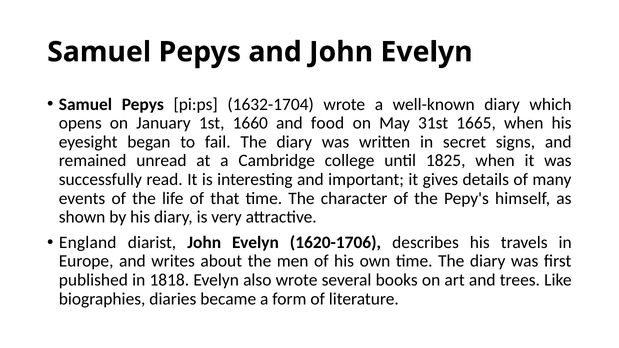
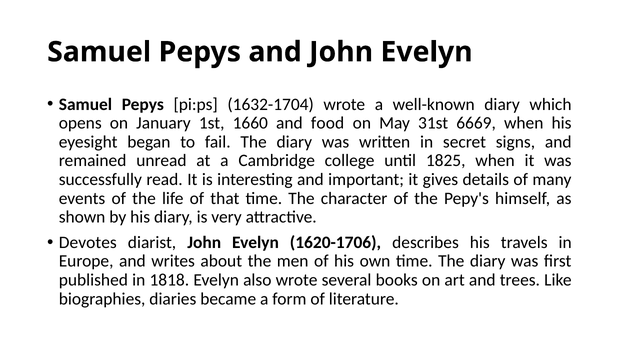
1665: 1665 -> 6669 (476, 123)
England: England -> Devotes (88, 243)
